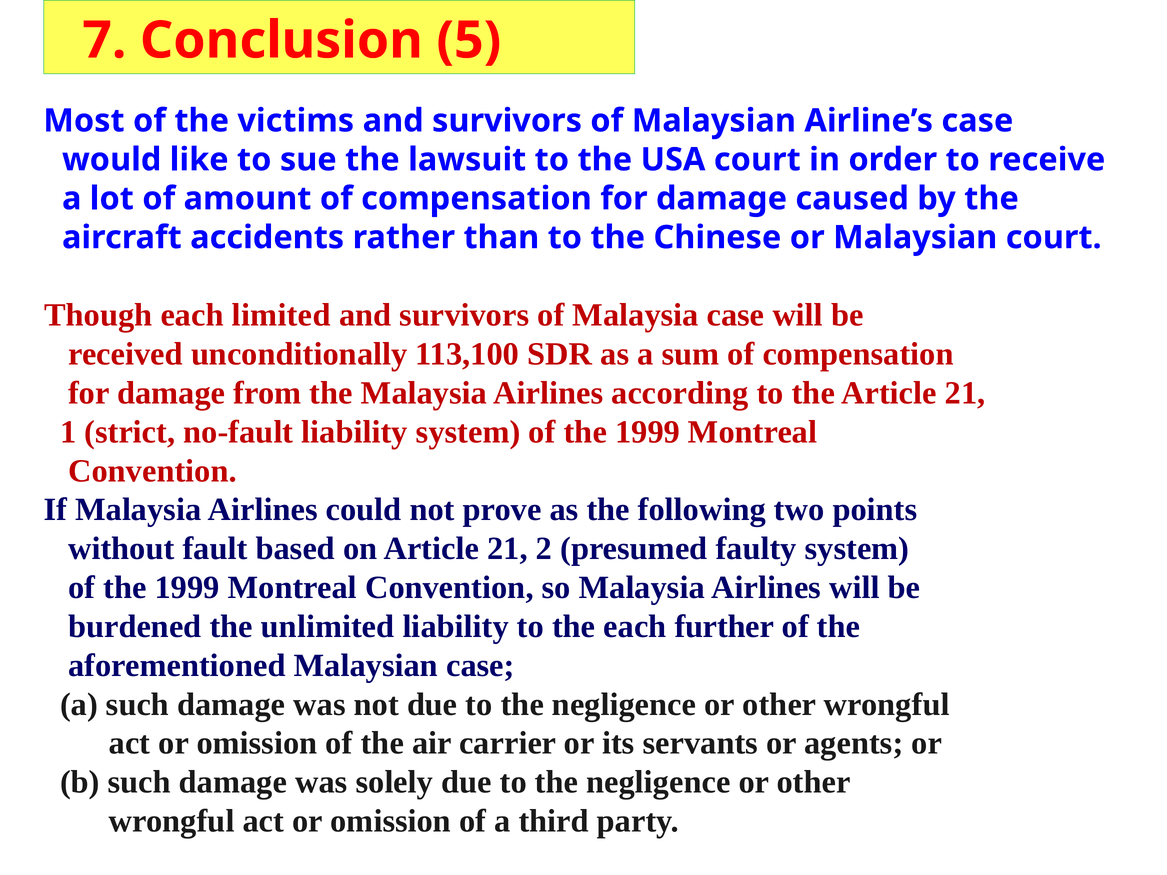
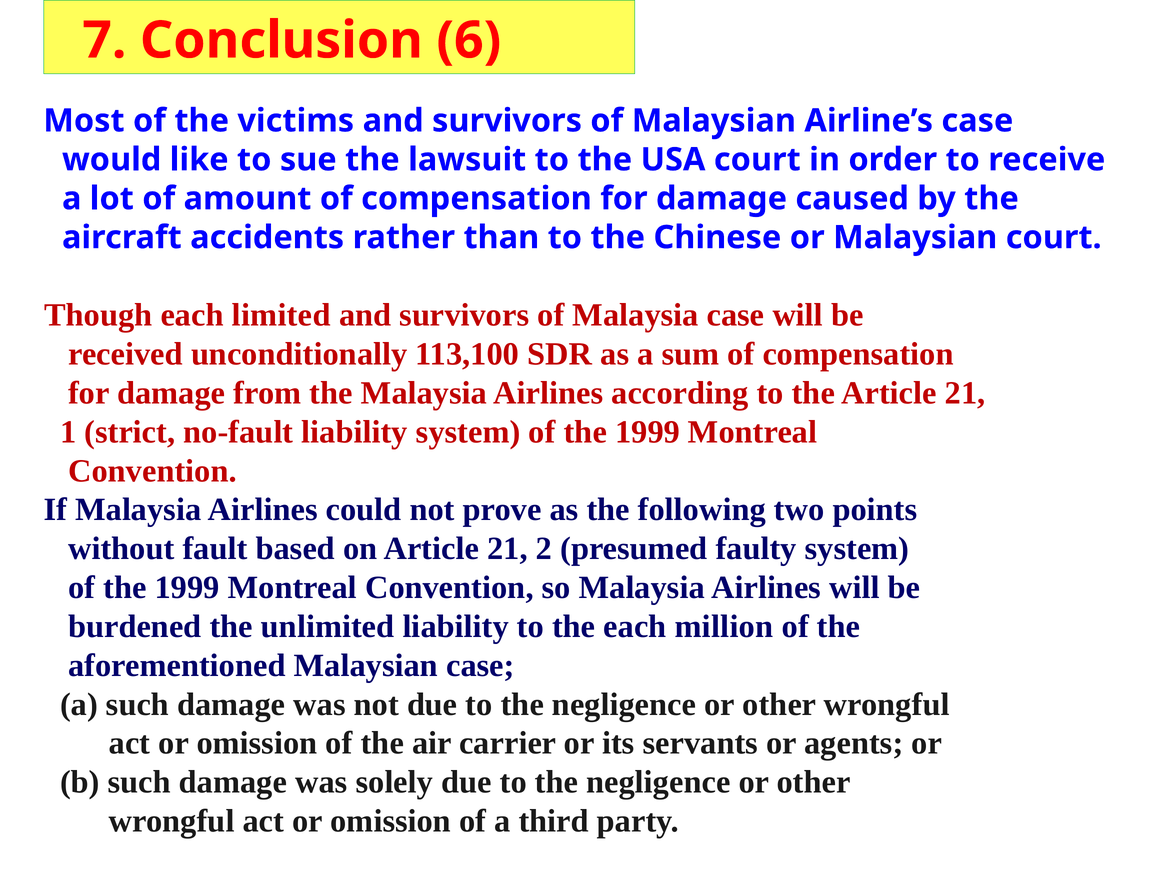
5: 5 -> 6 (469, 40)
further: further -> million (724, 627)
